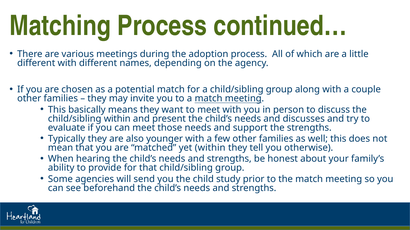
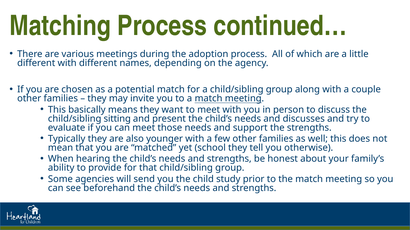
child/sibling within: within -> sitting (117, 119)
yet within: within -> school (210, 148)
